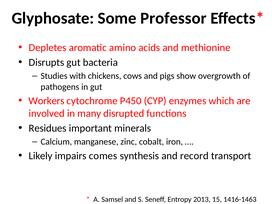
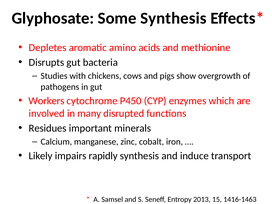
Some Professor: Professor -> Synthesis (173, 18)
comes: comes -> rapidly (103, 156)
record: record -> induce (194, 156)
